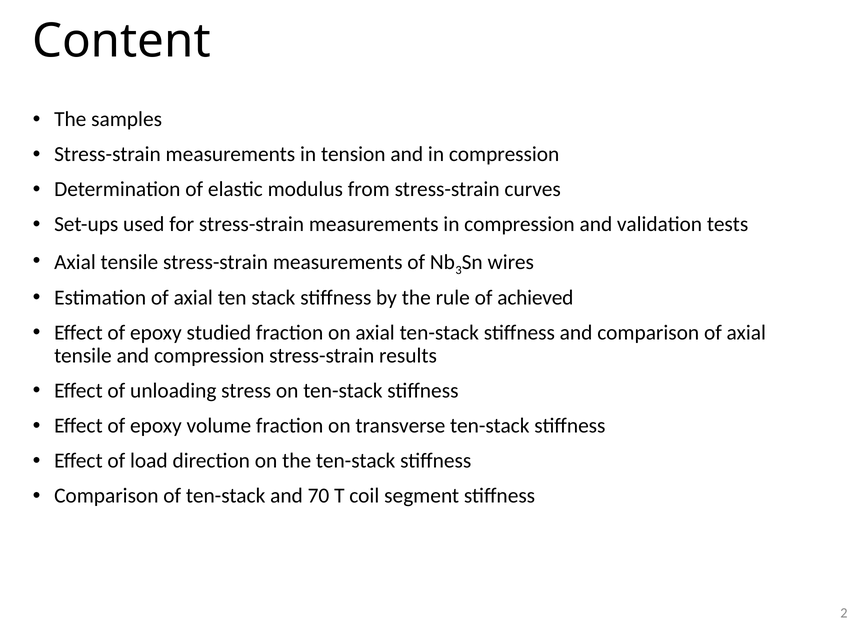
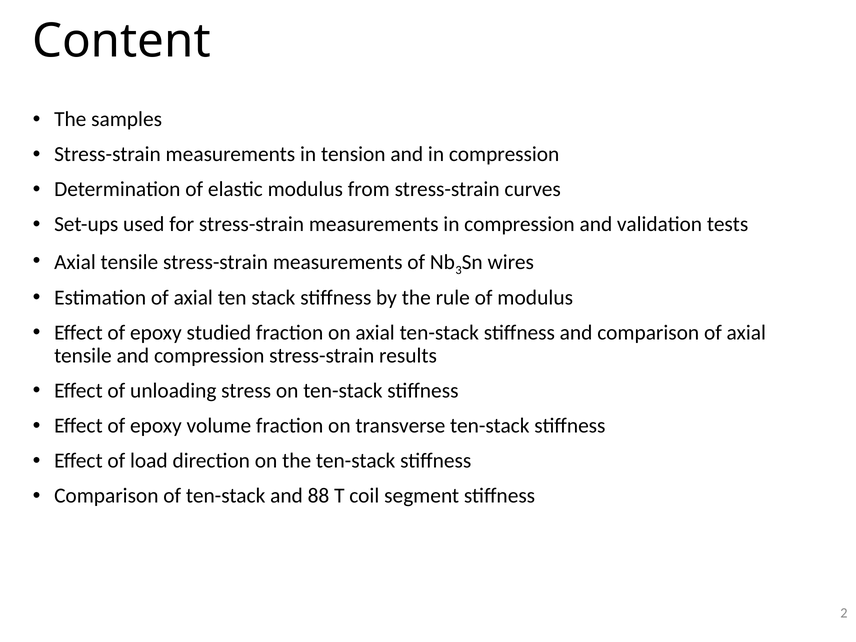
of achieved: achieved -> modulus (535, 298)
70: 70 -> 88 (318, 496)
